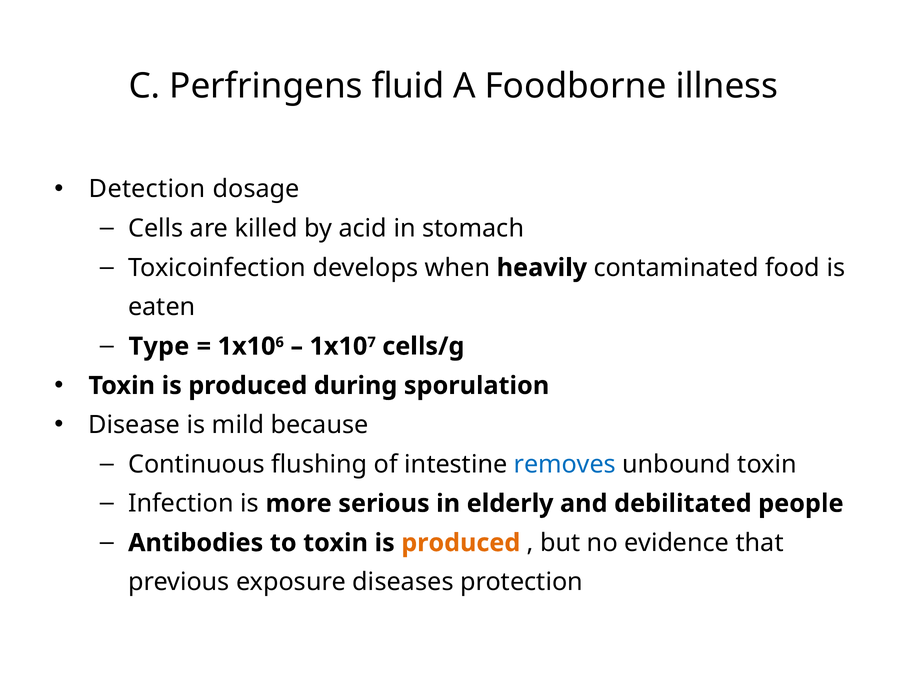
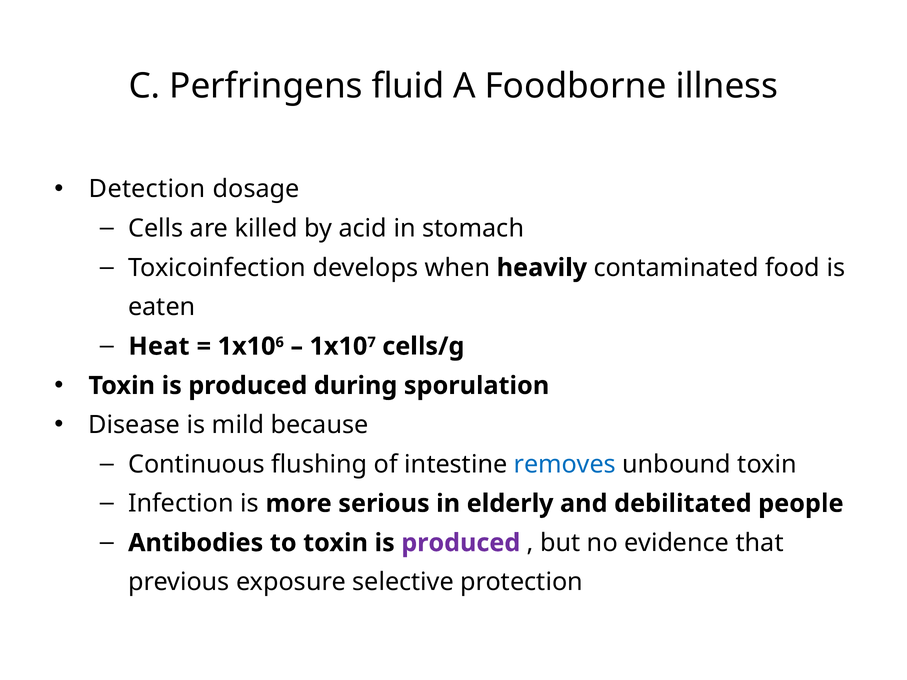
Type: Type -> Heat (159, 346)
produced colour: orange -> purple (461, 543)
diseases: diseases -> selective (403, 582)
